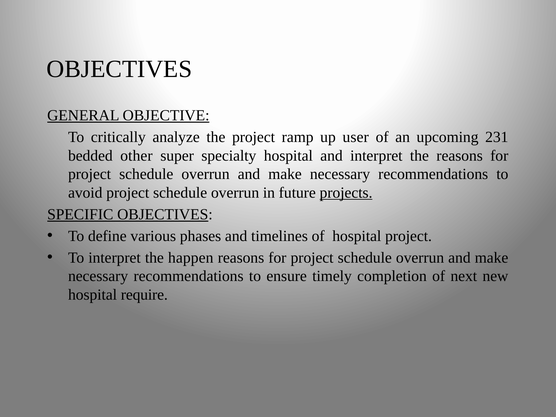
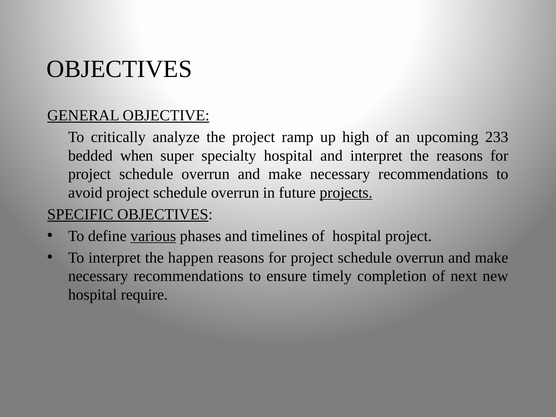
user: user -> high (356, 137)
231: 231 -> 233 (497, 137)
other: other -> when (137, 156)
various underline: none -> present (153, 236)
